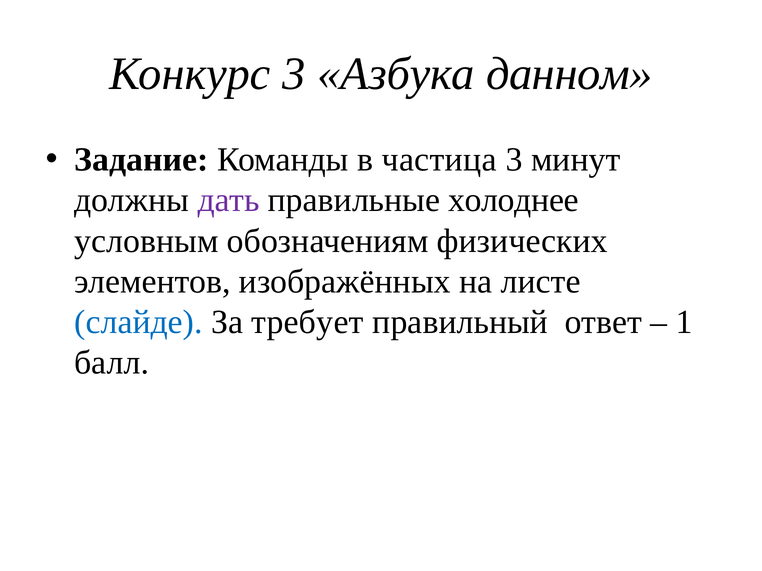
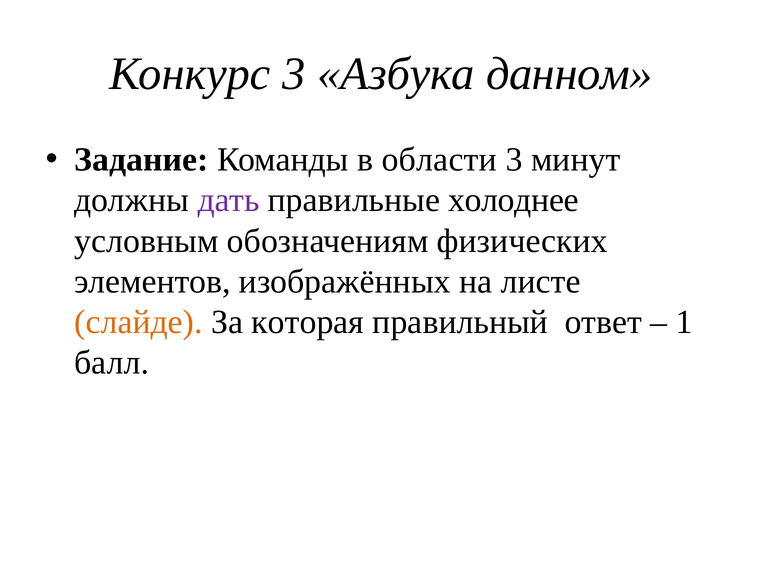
частица: частица -> области (439, 160)
слайде colour: blue -> orange (138, 322)
требует: требует -> которая (308, 322)
